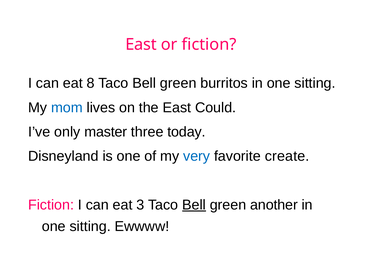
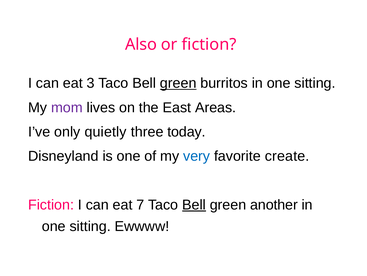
East: East -> Also (141, 44)
8: 8 -> 3 (91, 83)
green underline: none -> present (178, 83)
mom colour: blue -> purple (67, 107)
Could: Could -> Areas (216, 107)
master: master -> quietly (106, 132)
3: 3 -> 7 (140, 204)
